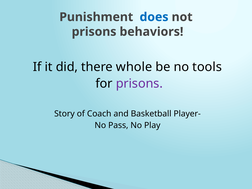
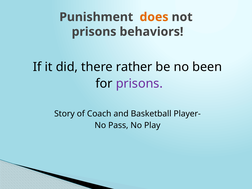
does colour: blue -> orange (154, 17)
whole: whole -> rather (134, 67)
tools: tools -> been (207, 67)
